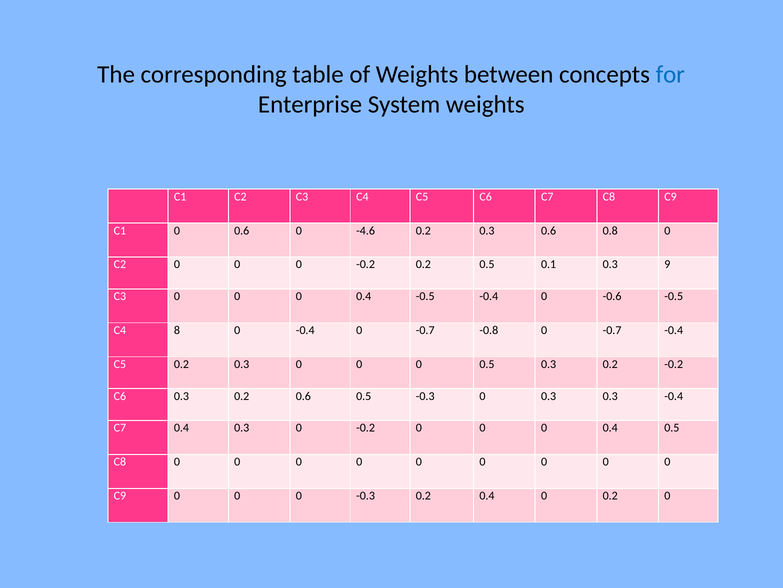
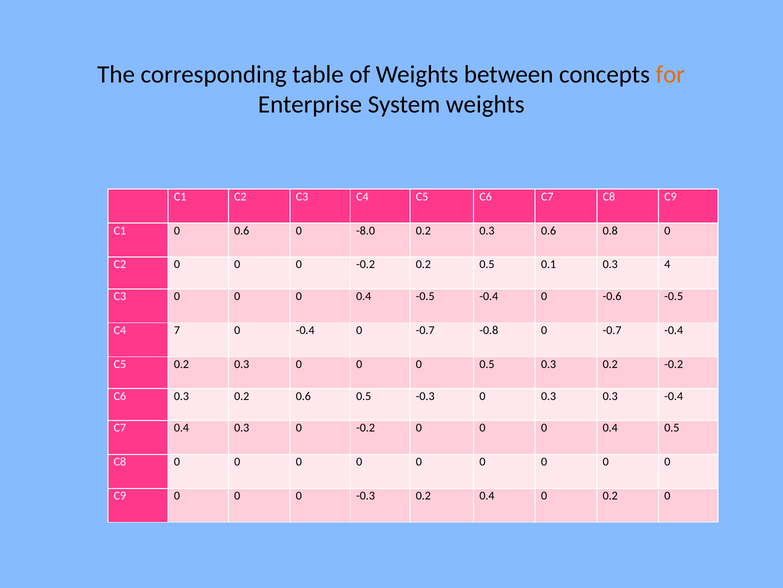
for colour: blue -> orange (670, 74)
-4.6: -4.6 -> -8.0 (366, 230)
9: 9 -> 4 (667, 264)
8: 8 -> 7 (177, 330)
